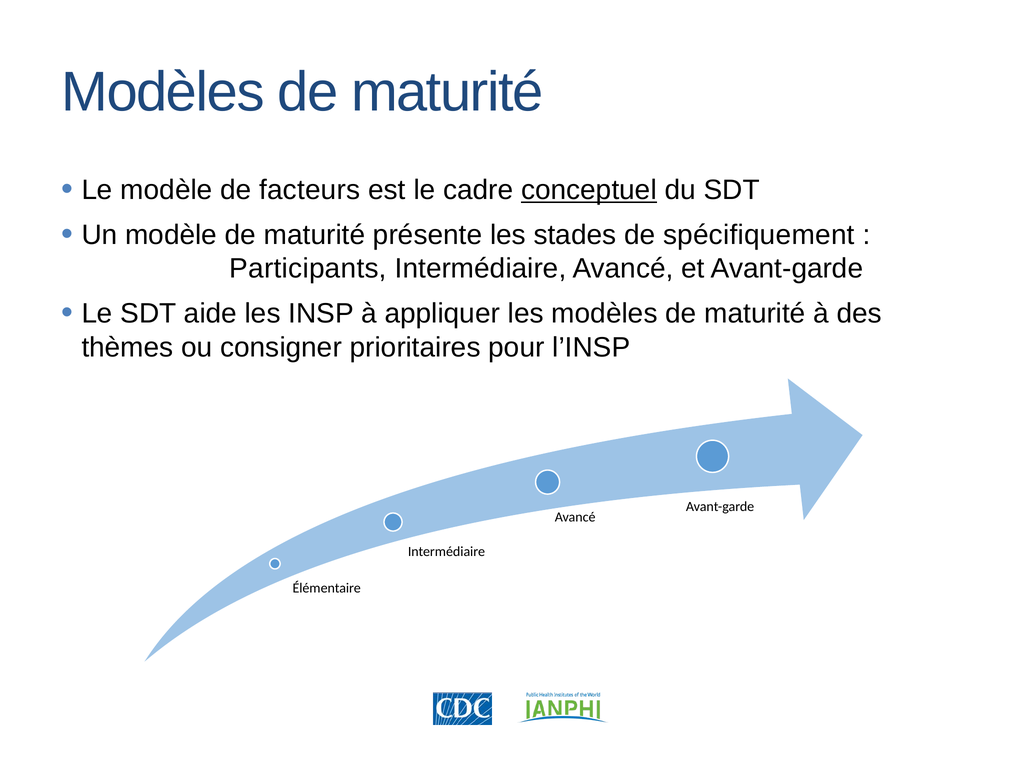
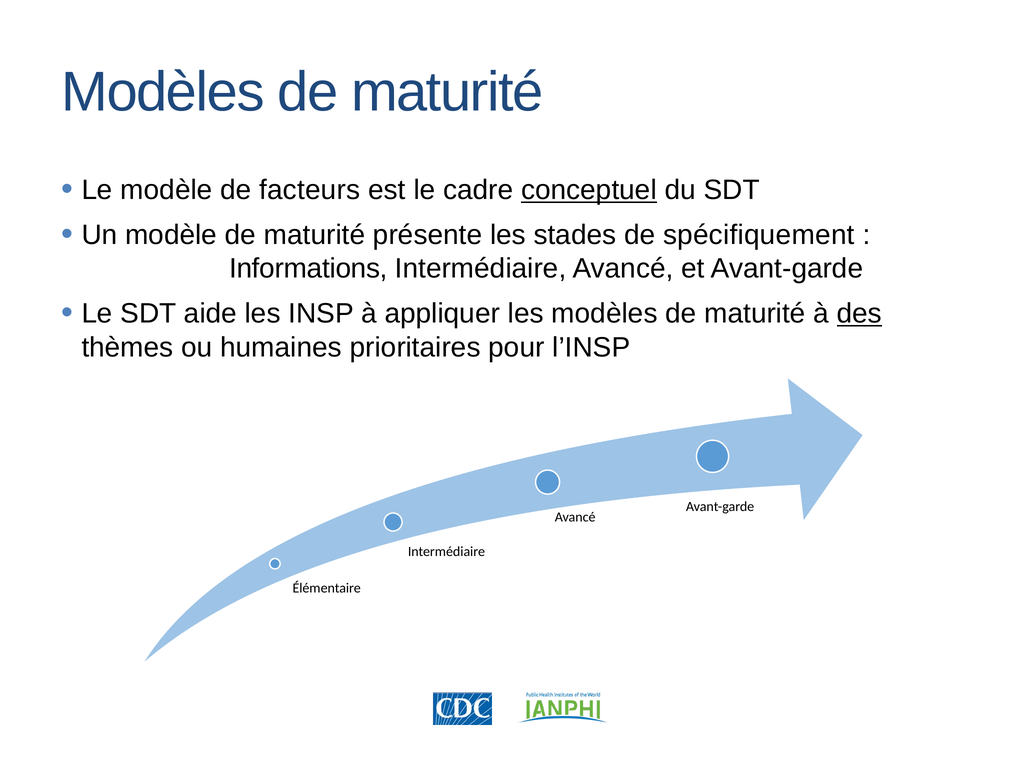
Participants: Participants -> Informations (308, 269)
des underline: none -> present (859, 314)
consigner: consigner -> humaines (281, 347)
